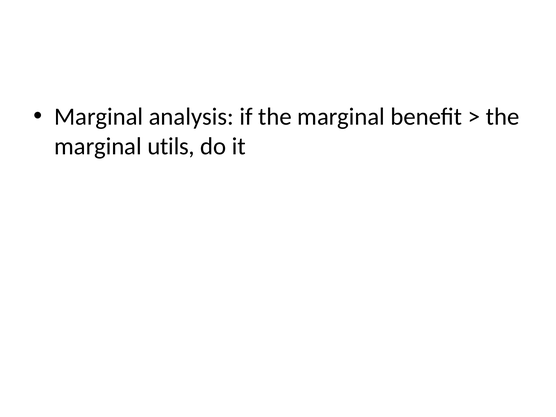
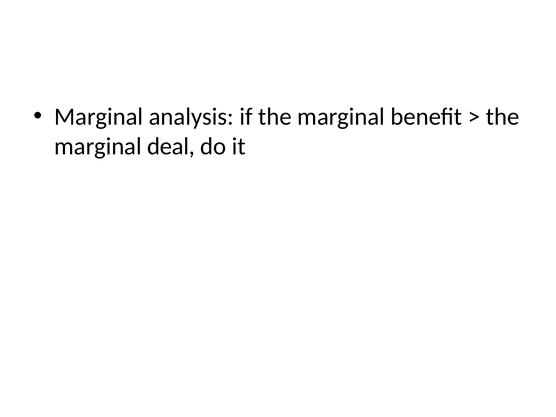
utils: utils -> deal (171, 146)
